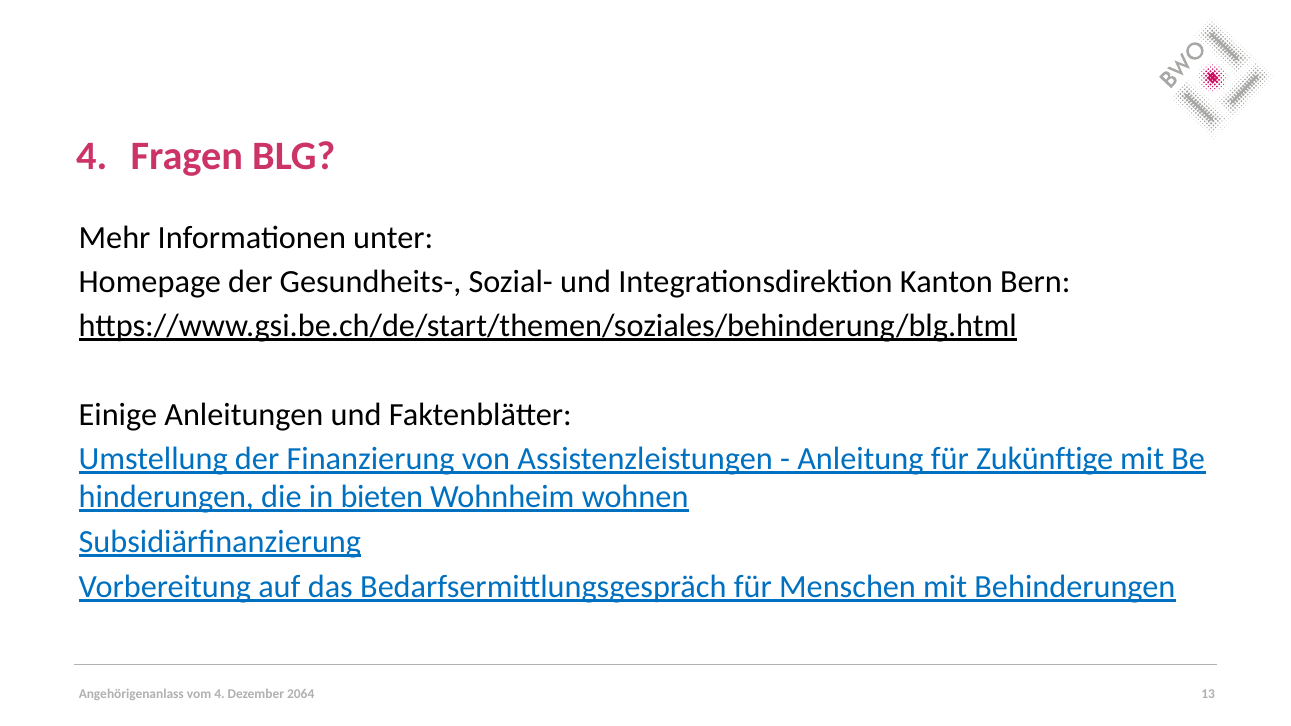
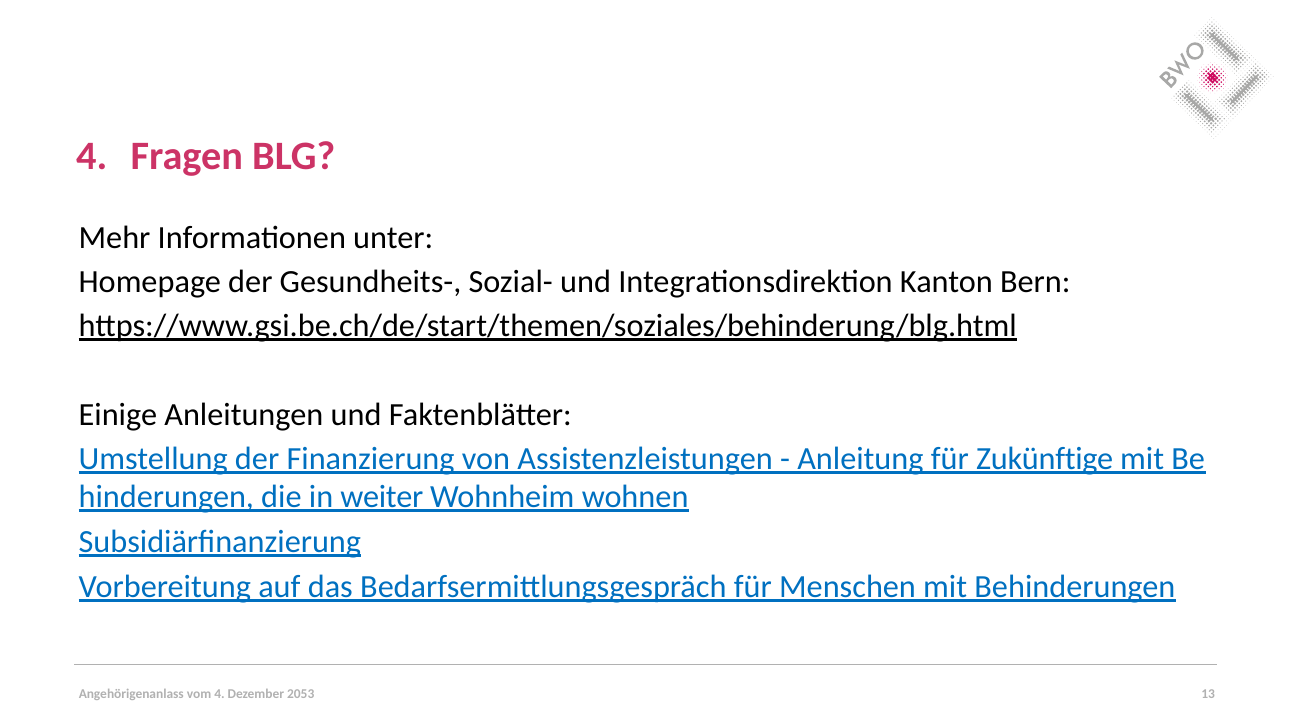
bieten: bieten -> weiter (382, 497)
2064: 2064 -> 2053 (301, 695)
